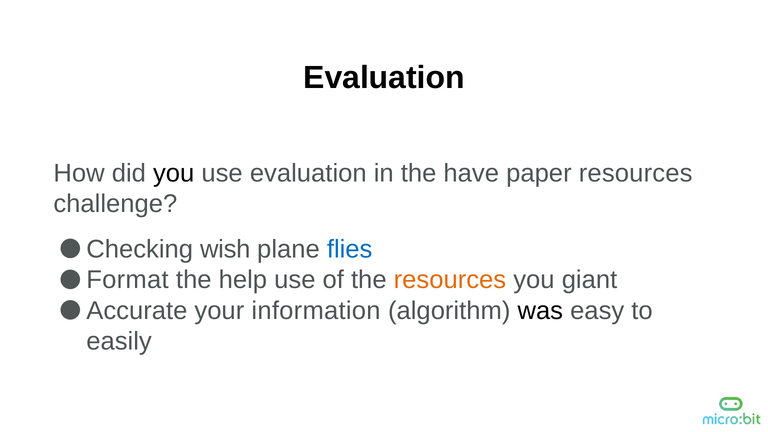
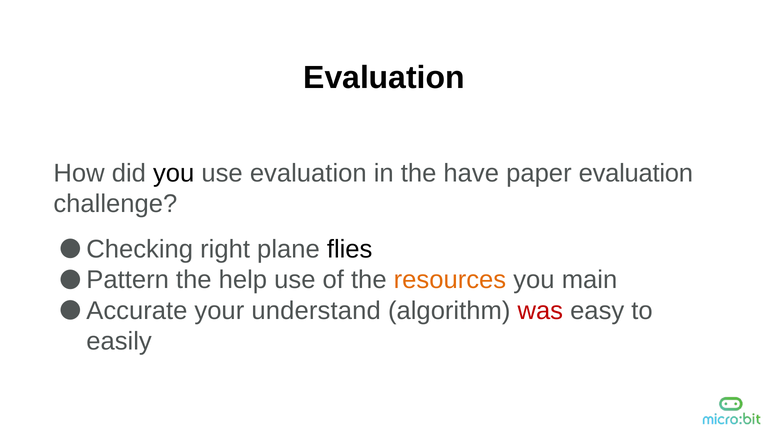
paper resources: resources -> evaluation (636, 173)
wish: wish -> right (225, 249)
flies colour: blue -> black (350, 249)
Format: Format -> Pattern (128, 280)
giant: giant -> main (590, 280)
information: information -> understand (316, 311)
was colour: black -> red (540, 311)
